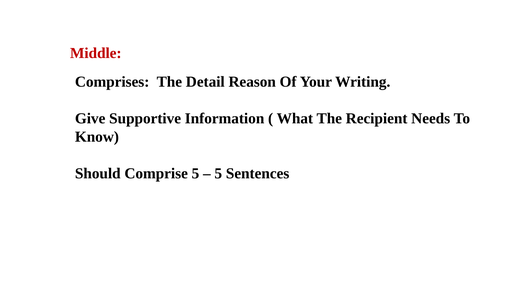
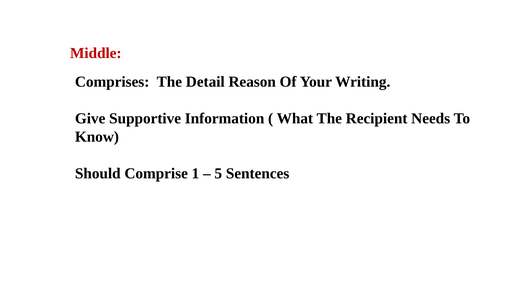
Comprise 5: 5 -> 1 (195, 174)
